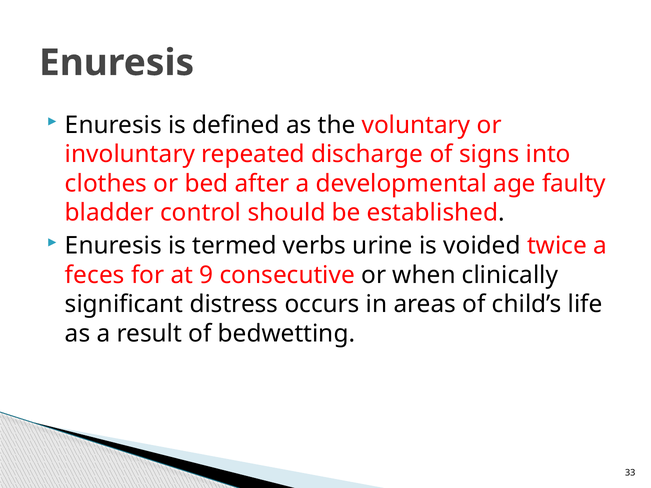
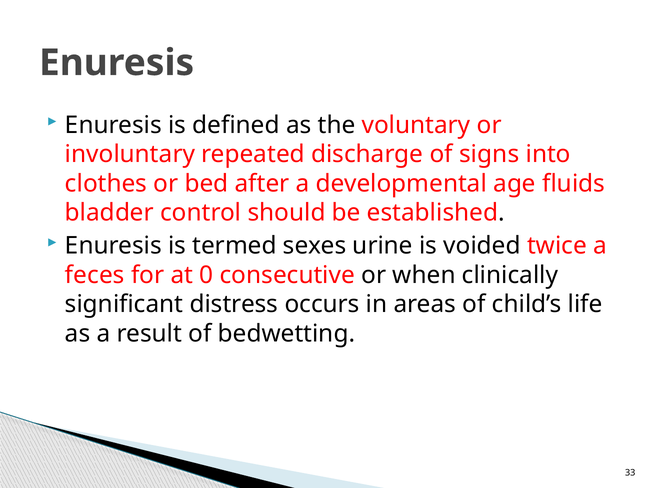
faulty: faulty -> fluids (574, 184)
verbs: verbs -> sexes (315, 246)
9: 9 -> 0 (206, 275)
